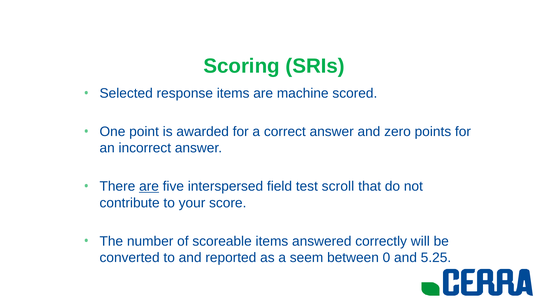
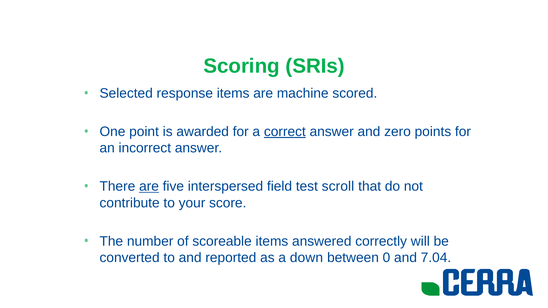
correct underline: none -> present (285, 132)
seem: seem -> down (306, 258)
5.25: 5.25 -> 7.04 (436, 258)
